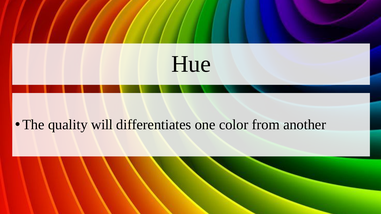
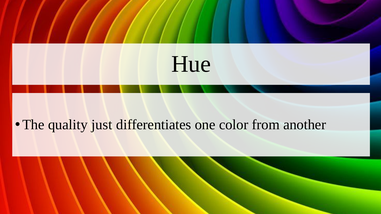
will: will -> just (102, 125)
